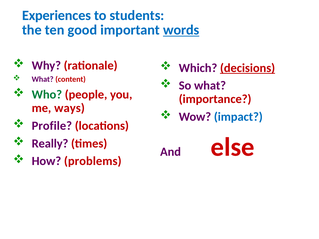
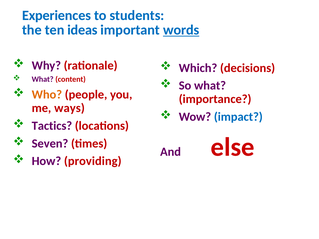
good: good -> ideas (82, 30)
decisions underline: present -> none (248, 68)
Who colour: green -> orange (47, 95)
Profile: Profile -> Tactics (52, 126)
Really: Really -> Seven (50, 144)
problems: problems -> providing (93, 161)
